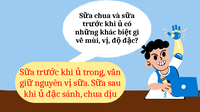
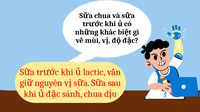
trong: trong -> lactic (94, 72)
